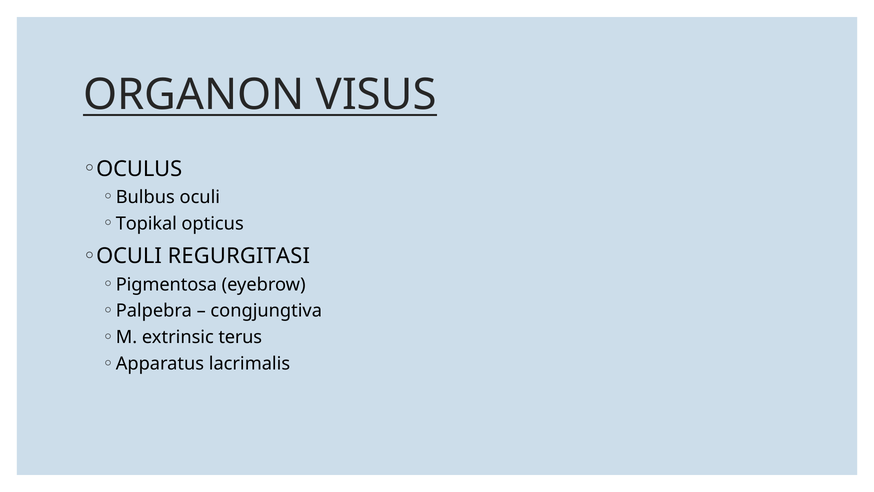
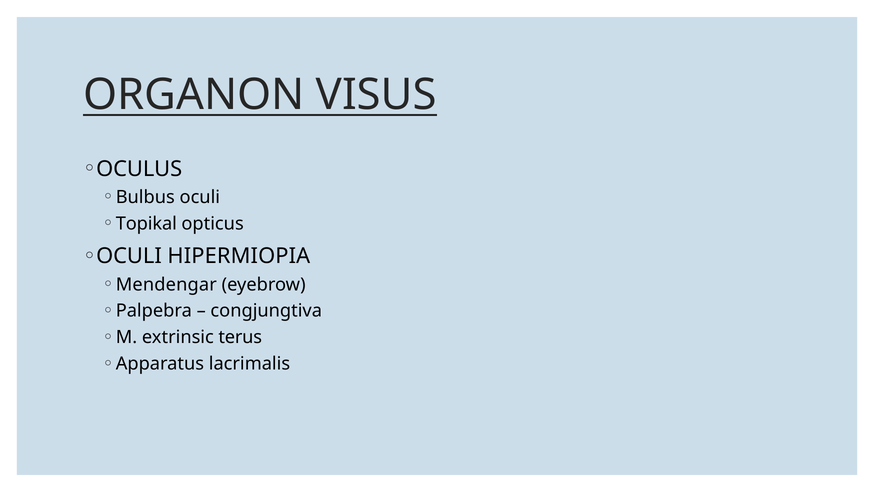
REGURGITASI: REGURGITASI -> HIPERMIOPIA (239, 256)
Pigmentosa: Pigmentosa -> Mendengar (166, 284)
